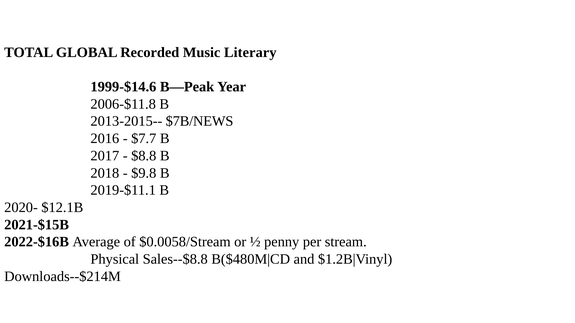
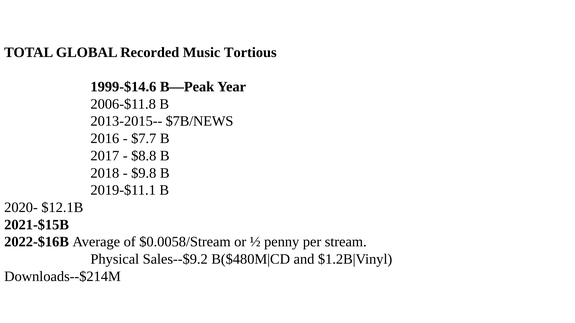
Literary: Literary -> Tortious (250, 52)
Sales--$8.8: Sales--$8.8 -> Sales--$9.2 (175, 259)
